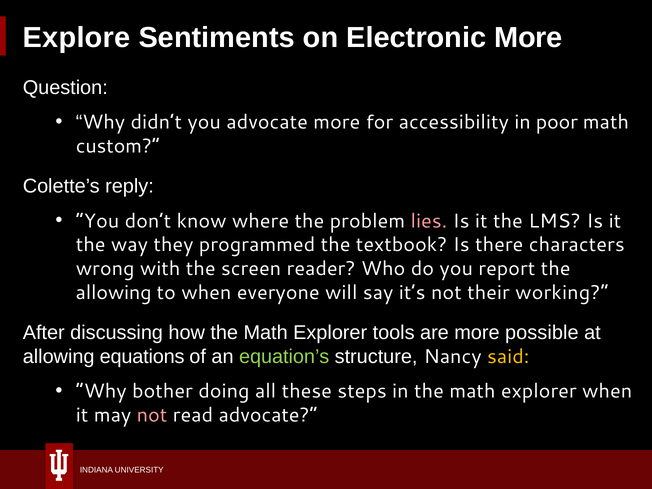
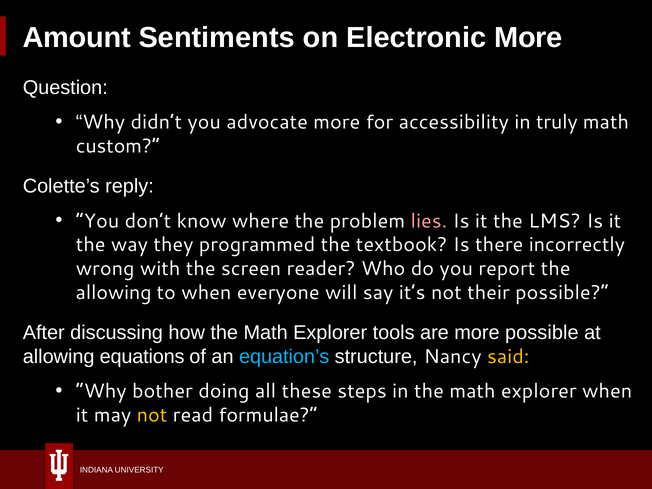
Explore: Explore -> Amount (77, 38)
poor: poor -> truly (557, 122)
characters: characters -> incorrectly (577, 245)
their working: working -> possible (562, 293)
equation’s colour: light green -> light blue (284, 357)
not colour: pink -> yellow (152, 415)
read advocate: advocate -> formulae (268, 415)
